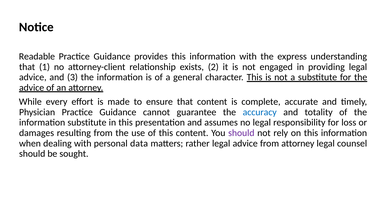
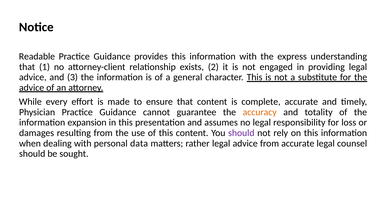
accuracy colour: blue -> orange (260, 112)
information substitute: substitute -> expansion (87, 122)
from attorney: attorney -> accurate (298, 143)
